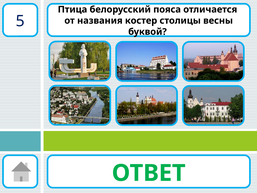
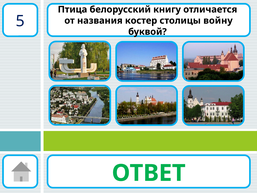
пояса: пояса -> книгу (167, 9)
весны: весны -> войну (218, 21)
